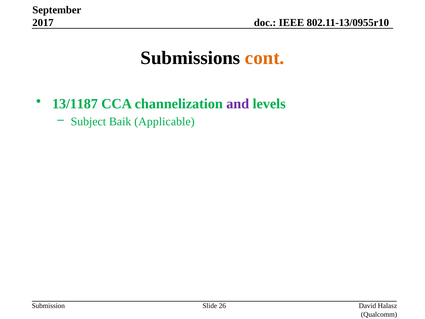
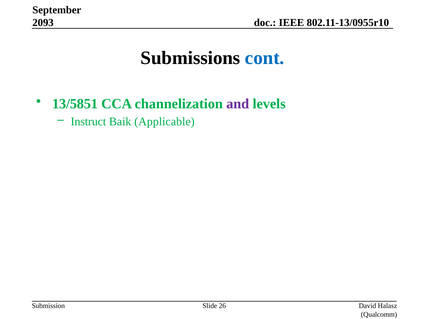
2017: 2017 -> 2093 (43, 23)
cont colour: orange -> blue (265, 58)
13/1187: 13/1187 -> 13/5851 (75, 104)
Subject: Subject -> Instruct (88, 121)
